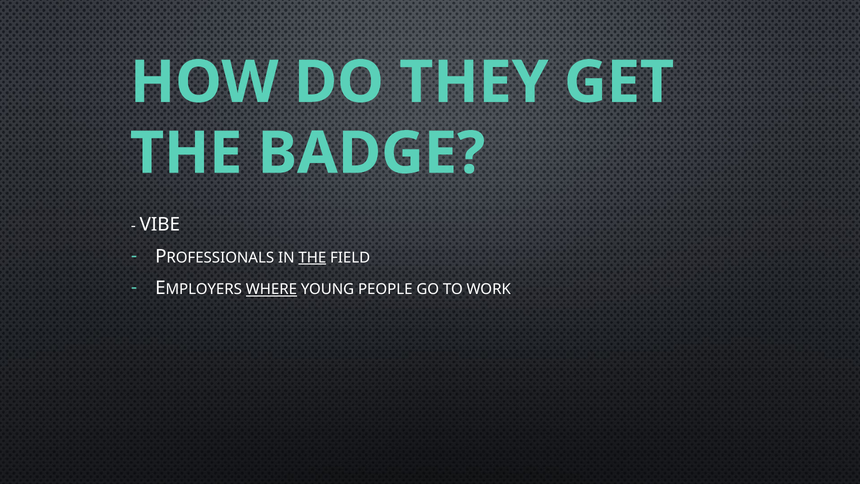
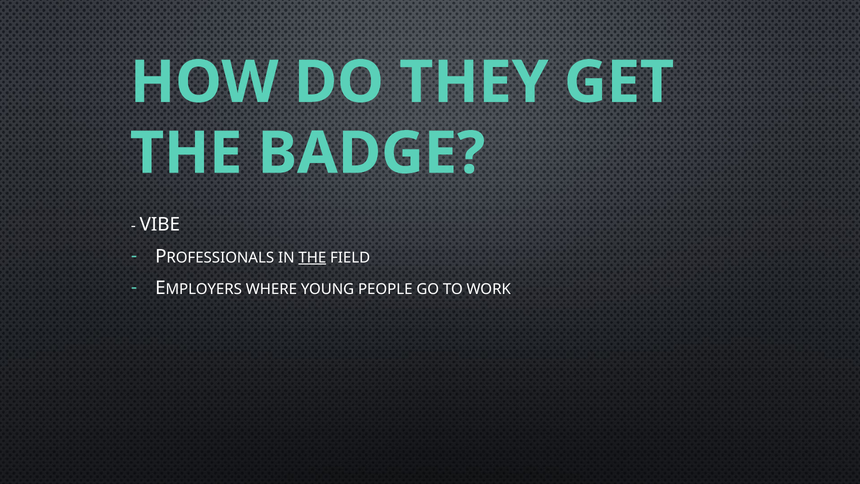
WHERE underline: present -> none (271, 289)
